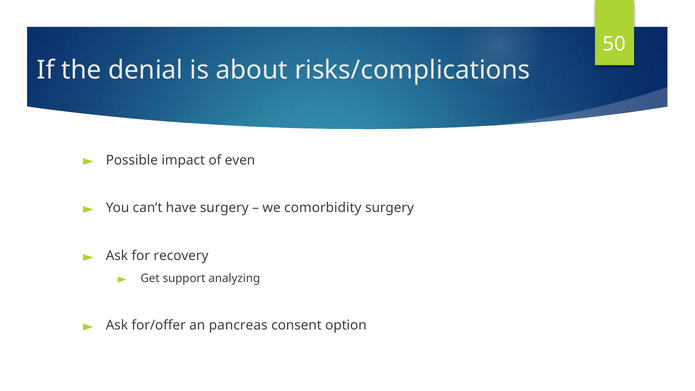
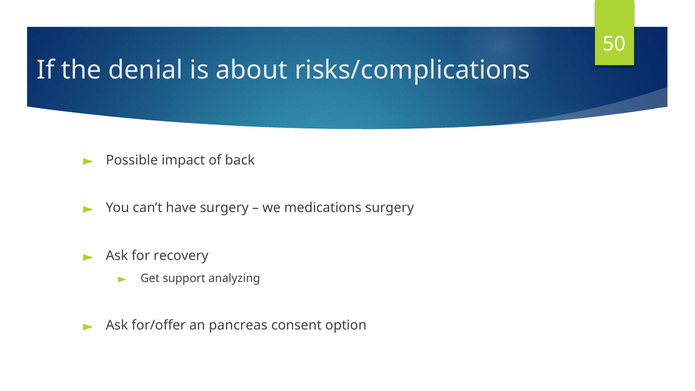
even: even -> back (240, 160)
comorbidity: comorbidity -> medications (323, 208)
